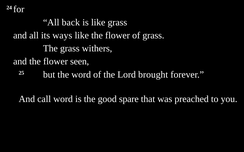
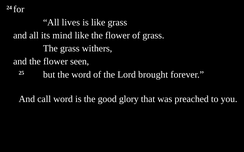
back: back -> lives (71, 22)
ways: ways -> mind (62, 35)
spare: spare -> glory (129, 99)
